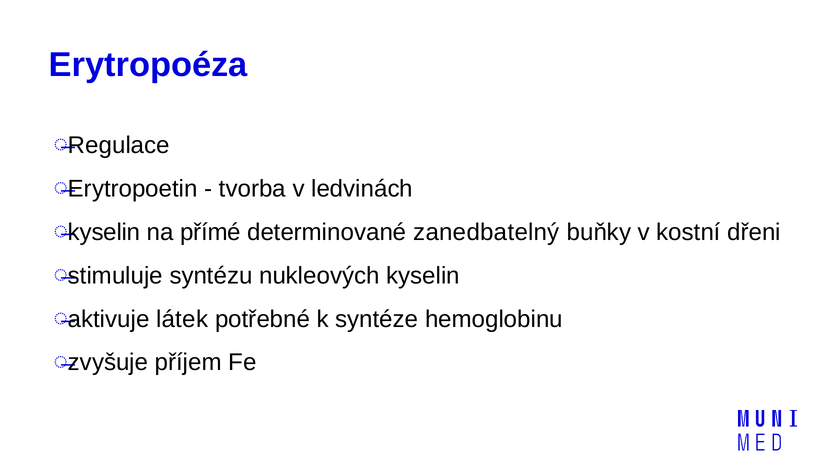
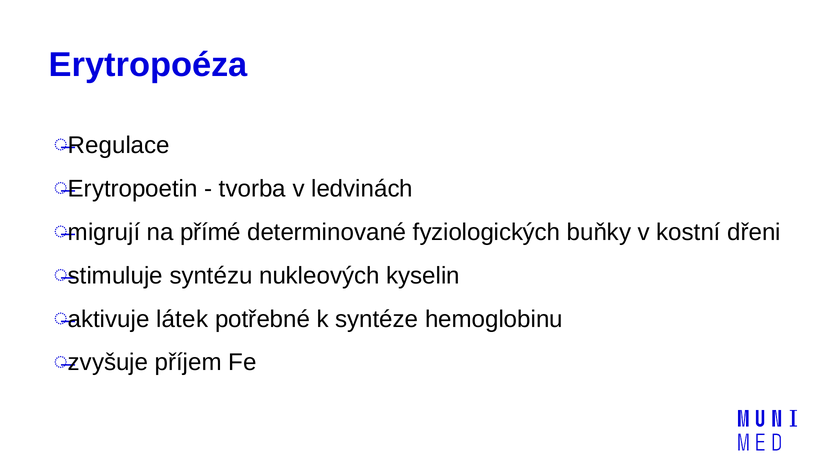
kyselin: kyselin -> migrují (104, 232)
zanedbatelný: zanedbatelný -> fyziologických (487, 232)
